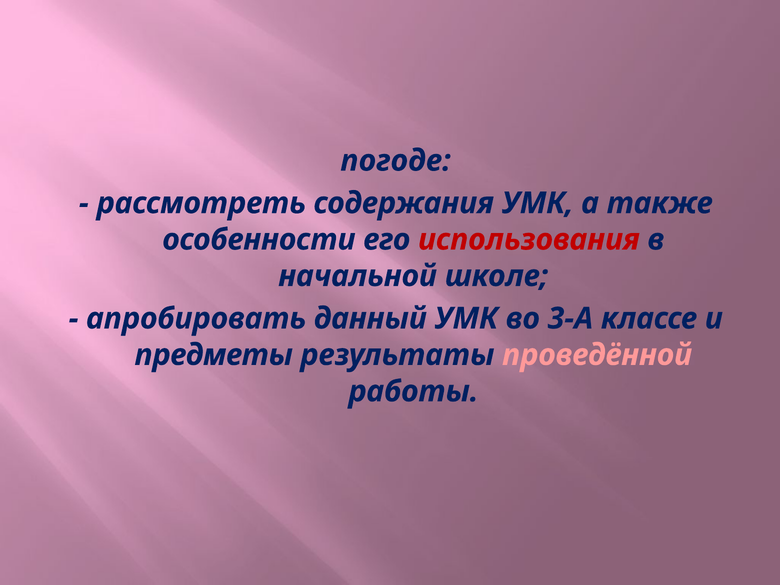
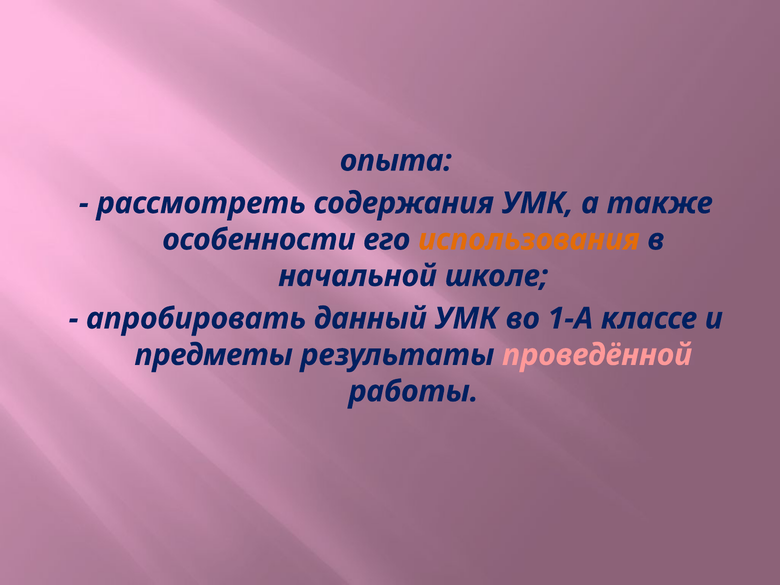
погоде: погоде -> опыта (396, 161)
использования colour: red -> orange (529, 240)
3-А: 3-А -> 1-А (570, 319)
